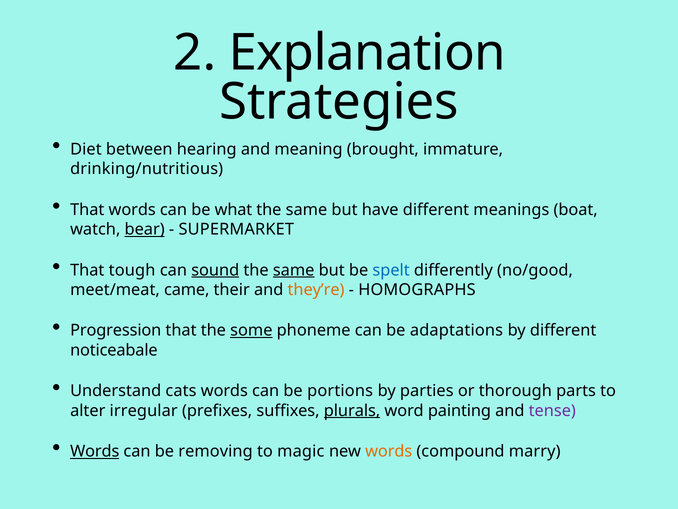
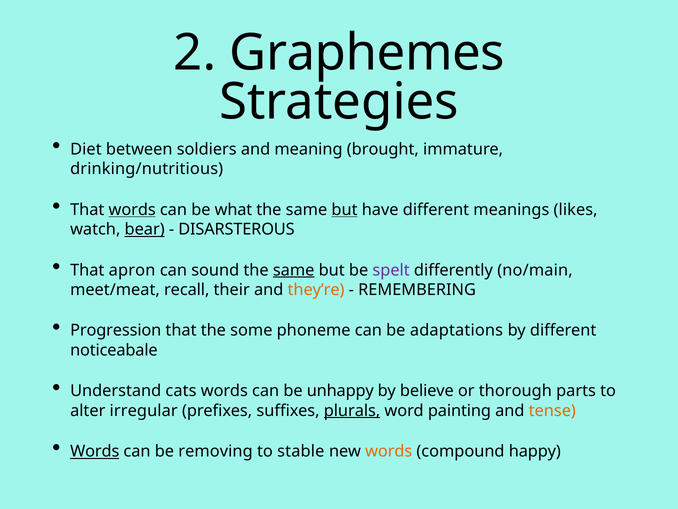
Explanation: Explanation -> Graphemes (367, 53)
hearing: hearing -> soldiers (207, 149)
words underline: none -> present (132, 210)
but underline: none -> present (345, 210)
boat: boat -> likes (576, 210)
SUPERMARKET: SUPERMARKET -> DISARSTEROUS (236, 229)
tough: tough -> apron (132, 270)
sound underline: present -> none (215, 270)
spelt colour: blue -> purple (391, 270)
no/good: no/good -> no/main (535, 270)
came: came -> recall (187, 289)
HOMOGRAPHS: HOMOGRAPHS -> REMEMBERING (417, 289)
some underline: present -> none (251, 330)
portions: portions -> unhappy (340, 391)
parties: parties -> believe (427, 391)
tense colour: purple -> orange (552, 410)
magic: magic -> stable (301, 451)
marry: marry -> happy (535, 451)
